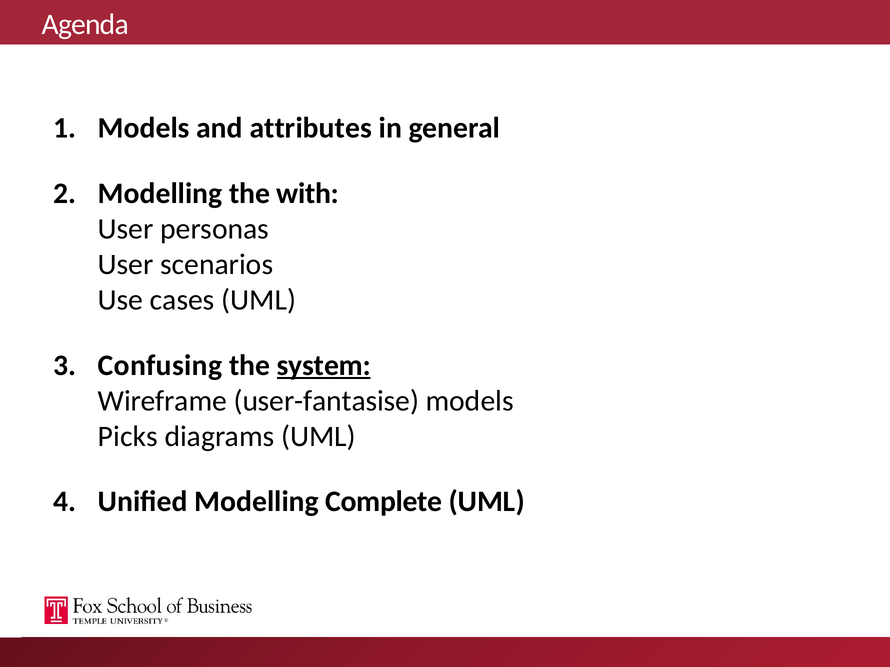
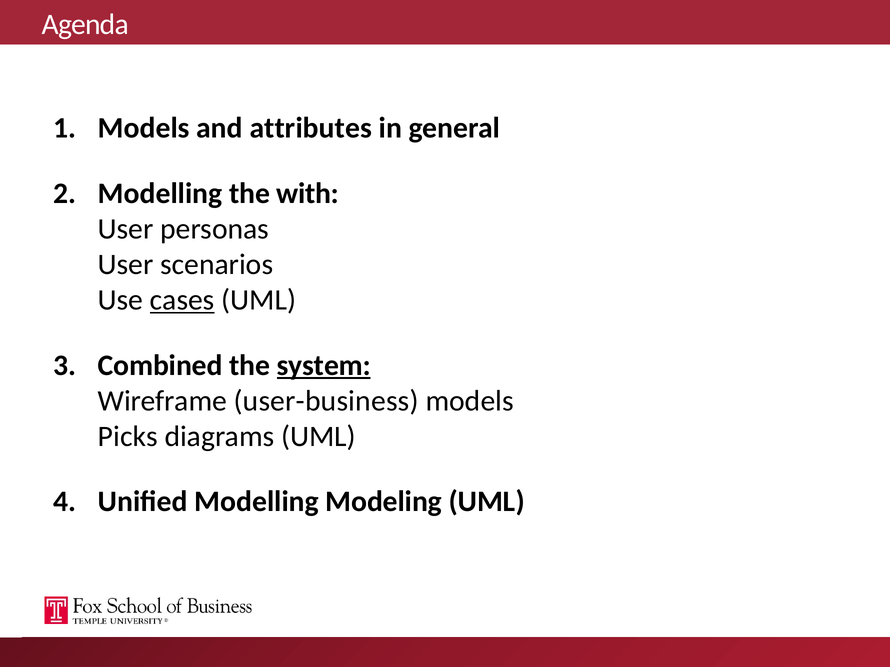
cases underline: none -> present (182, 300)
Confusing: Confusing -> Combined (160, 366)
user-fantasise: user-fantasise -> user-business (326, 401)
Complete: Complete -> Modeling (384, 502)
